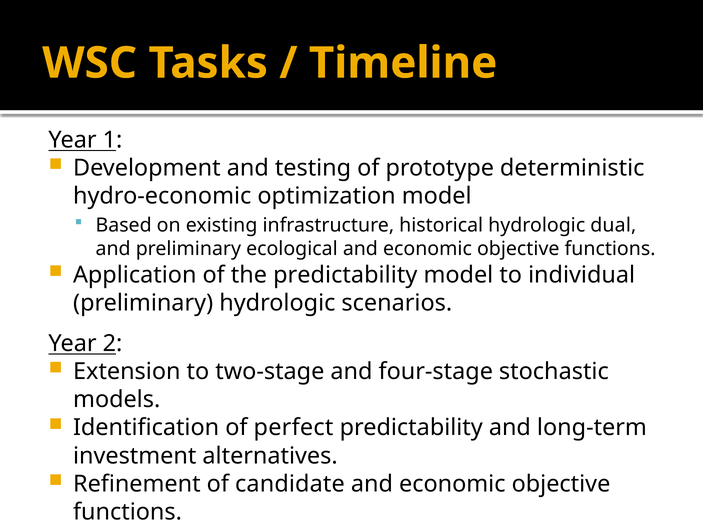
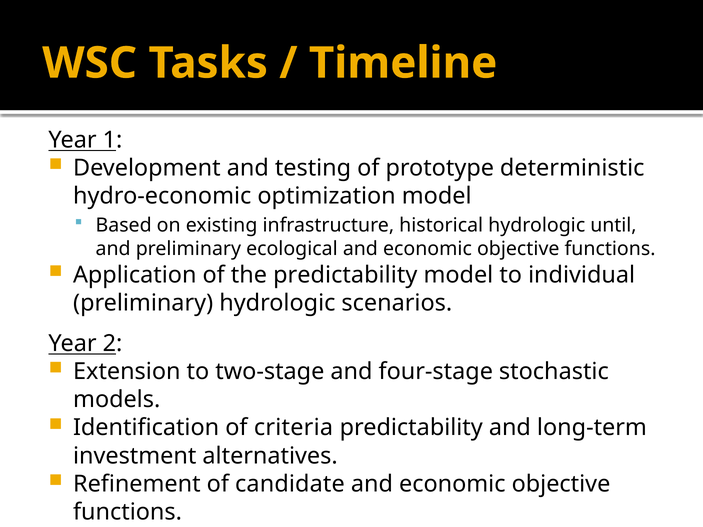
dual: dual -> until (613, 226)
perfect: perfect -> criteria (293, 428)
